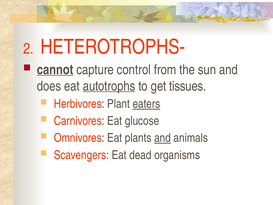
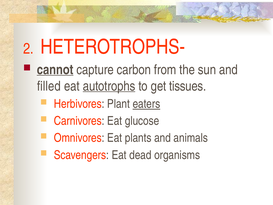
control: control -> carbon (134, 70)
does: does -> filled (49, 86)
and underline: present -> none (162, 138)
